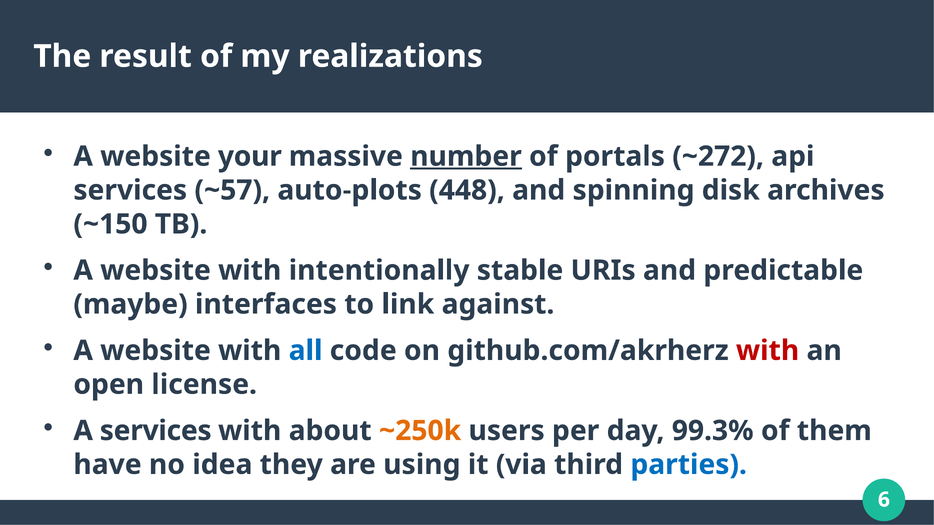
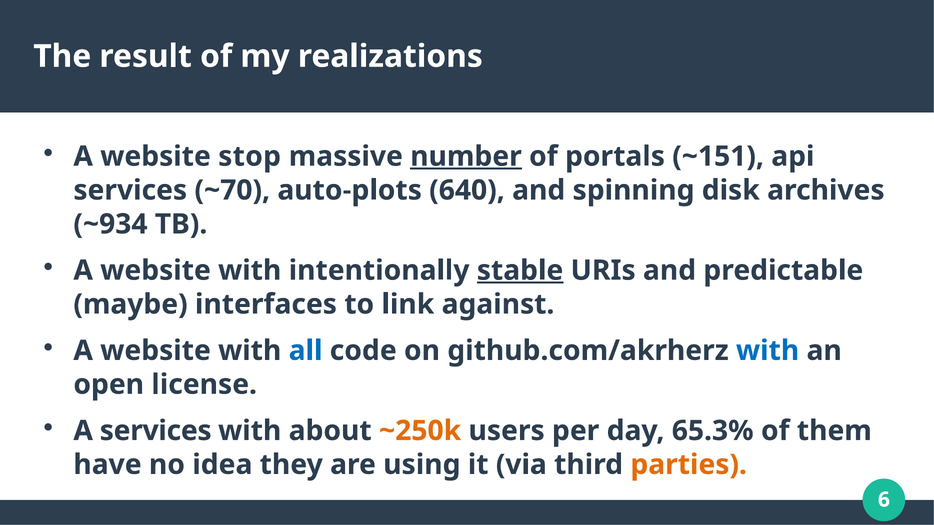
your: your -> stop (250, 157)
~272: ~272 -> ~151 (718, 157)
~57: ~57 -> ~70 (232, 190)
448: 448 -> 640 (467, 190)
~150: ~150 -> ~934 (110, 224)
stable underline: none -> present (520, 271)
with colour: red -> blue (768, 351)
99.3%: 99.3% -> 65.3% (713, 431)
parties colour: blue -> orange (689, 465)
